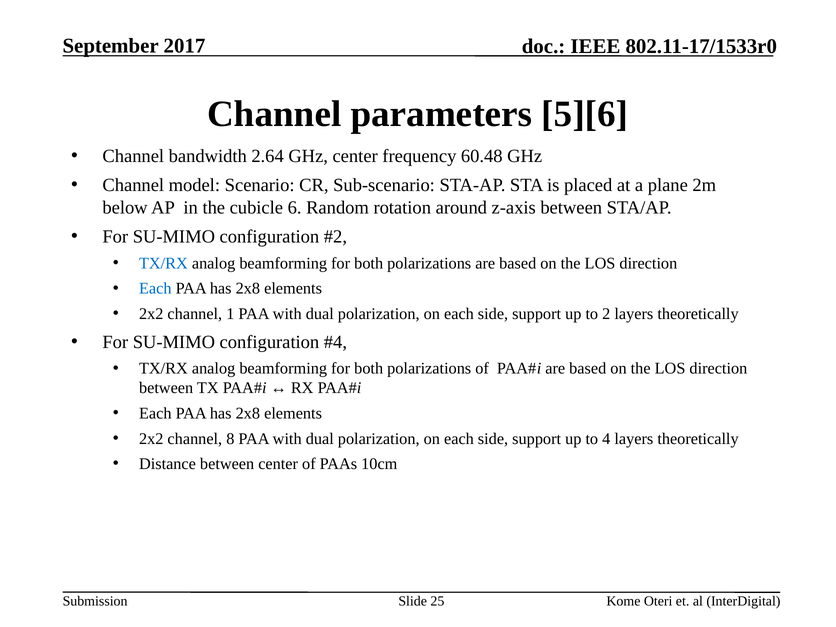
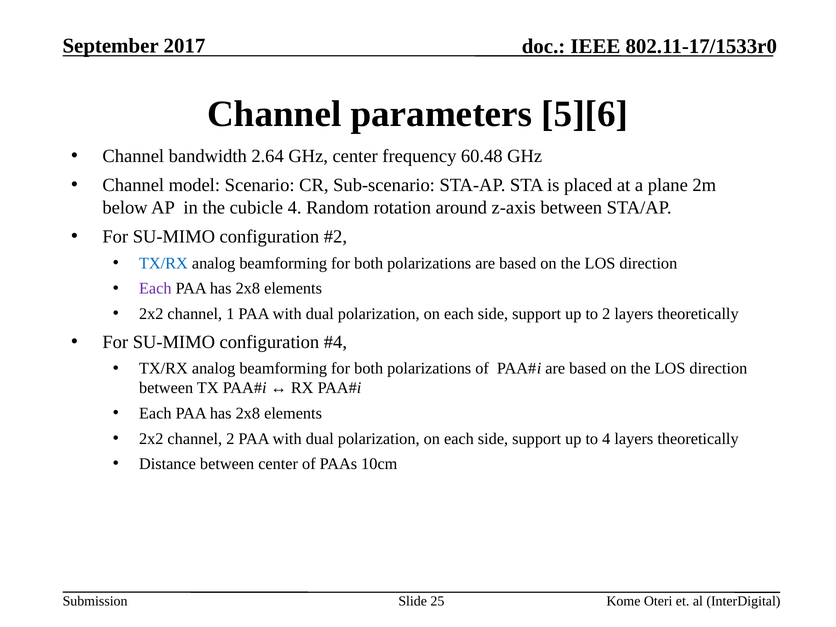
cubicle 6: 6 -> 4 (295, 208)
Each colour: blue -> purple (155, 289)
channel 8: 8 -> 2 (230, 439)
